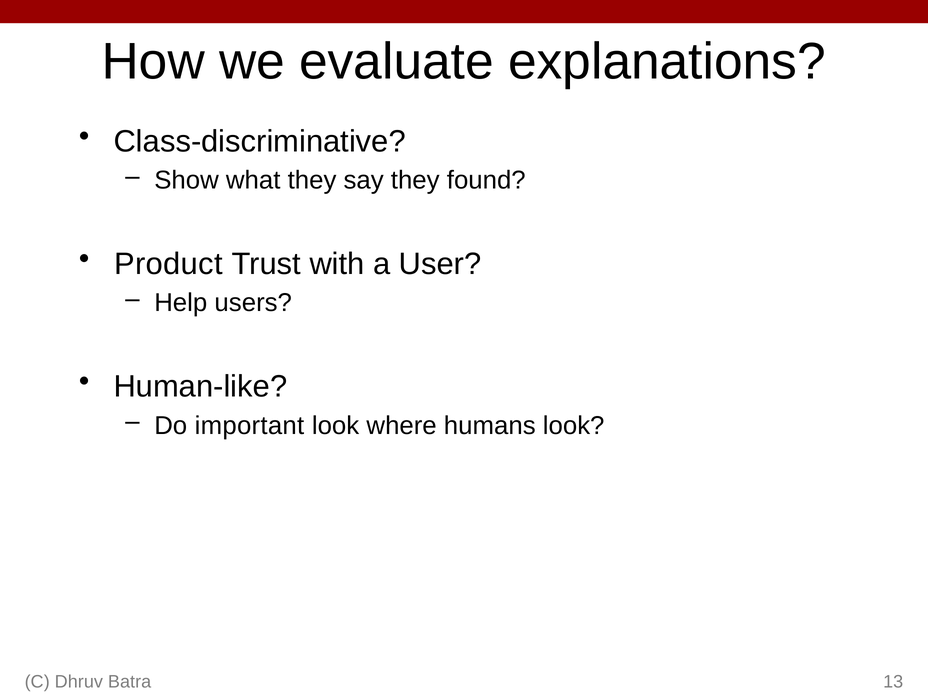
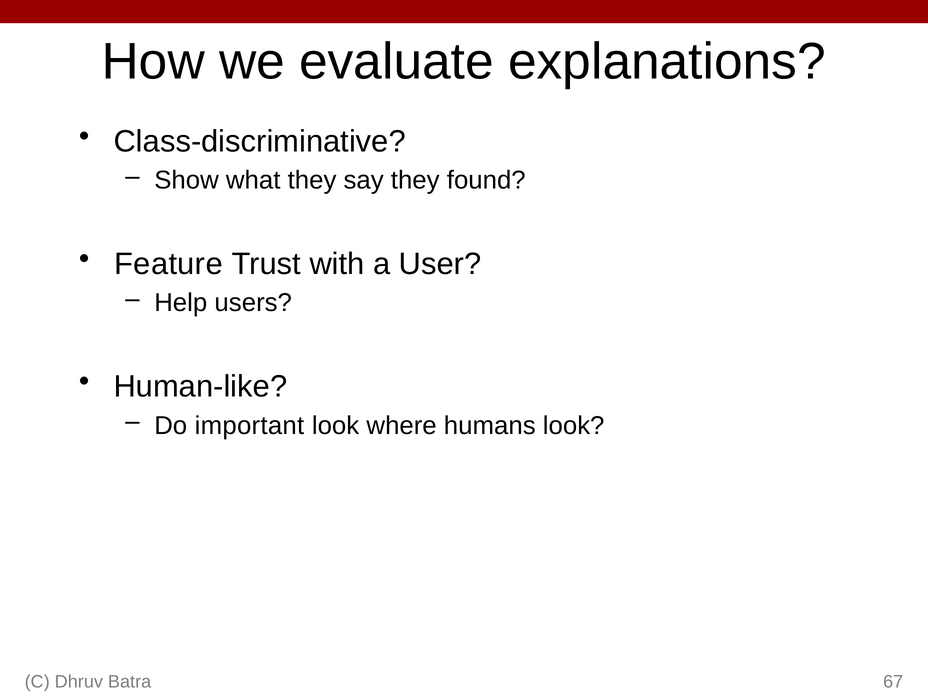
Product: Product -> Feature (169, 264)
13: 13 -> 67 (893, 682)
